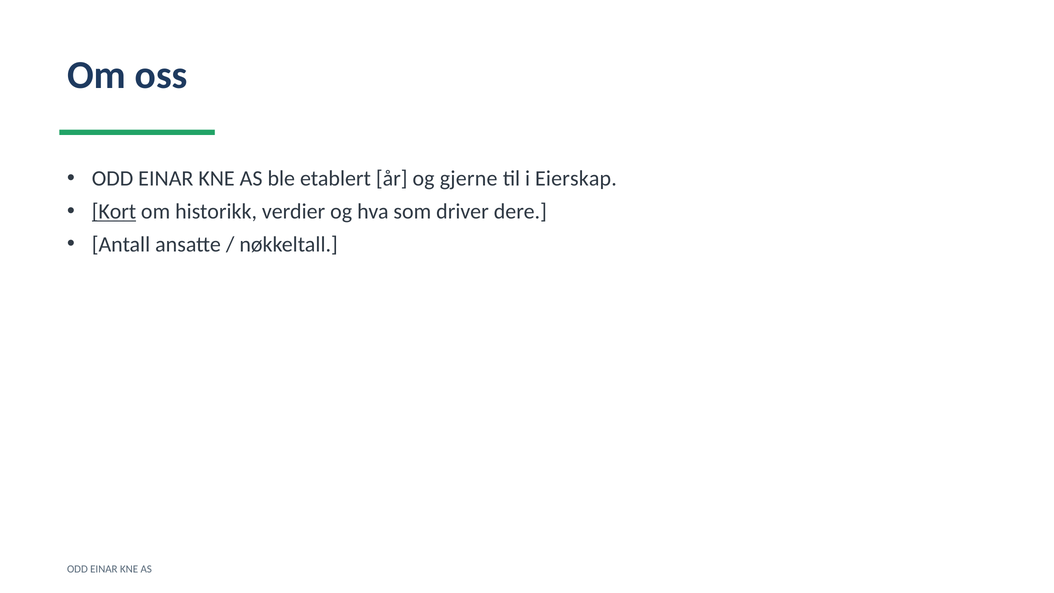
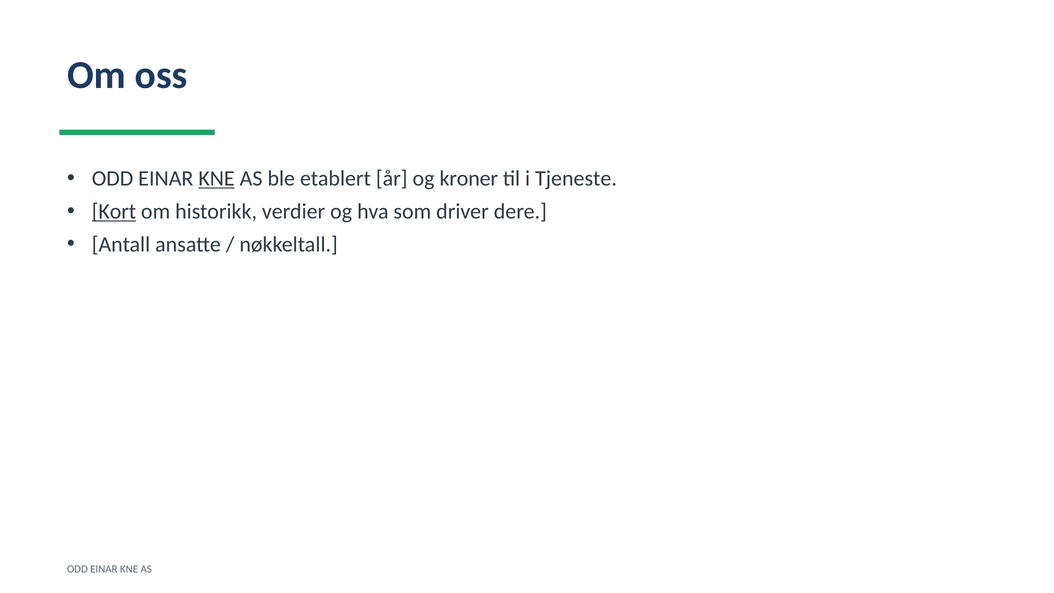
KNE underline: none -> present (217, 179)
gjerne: gjerne -> kroner (469, 179)
Eierskap: Eierskap -> Tjeneste (576, 179)
